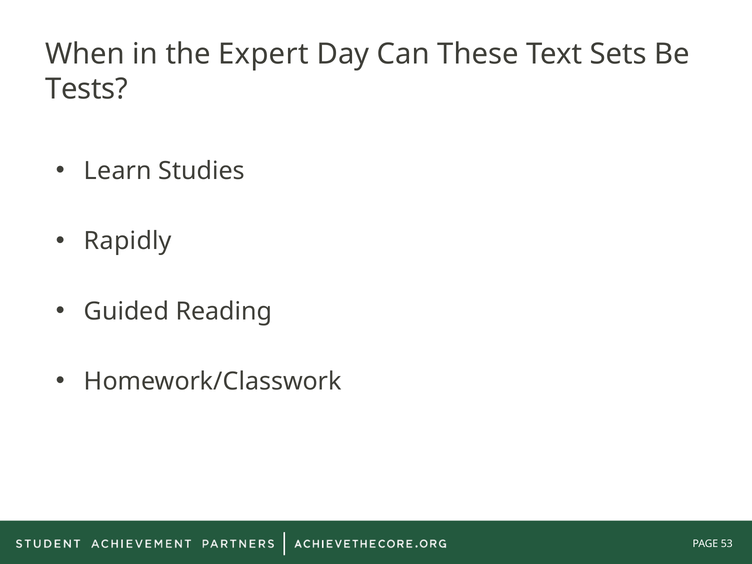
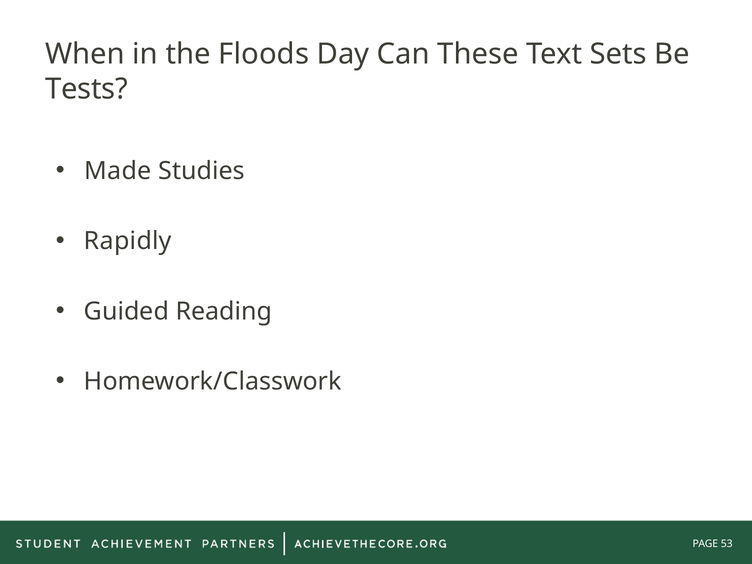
Expert: Expert -> Floods (264, 54)
Learn: Learn -> Made (118, 171)
